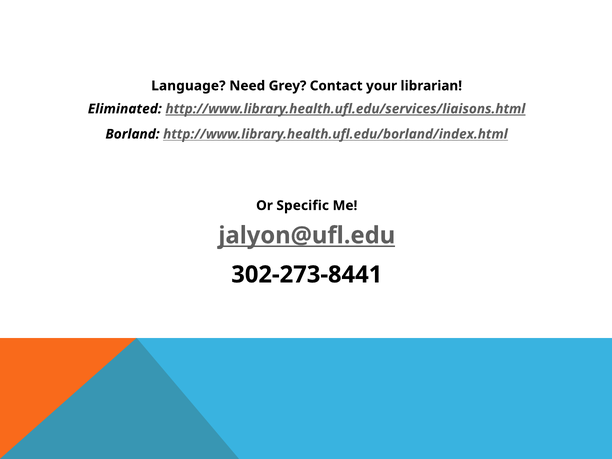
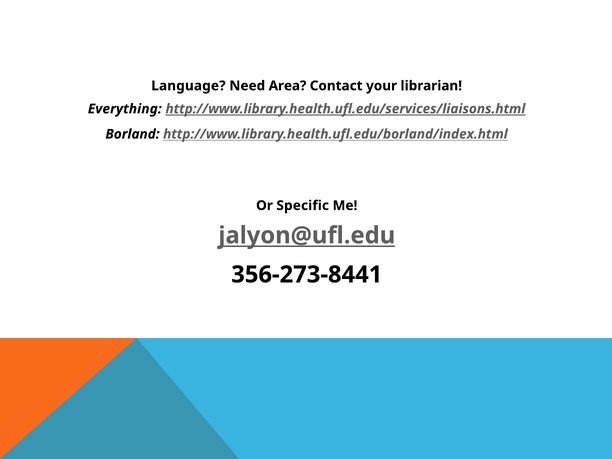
Grey: Grey -> Area (288, 86)
Eliminated: Eliminated -> Everything (125, 109)
302-273-8441: 302-273-8441 -> 356-273-8441 (307, 275)
